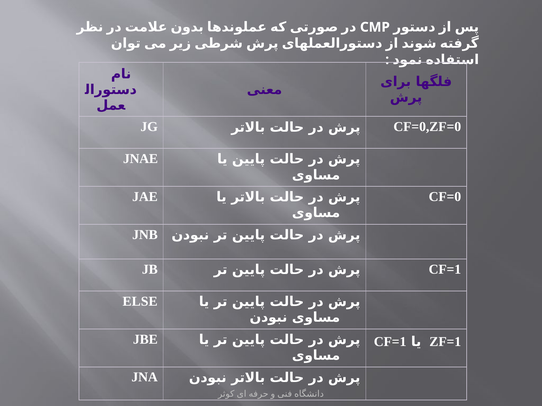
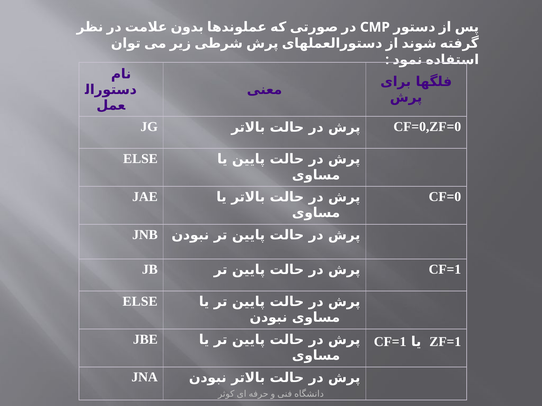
JNAE: JNAE -> ELSE (140, 159)
